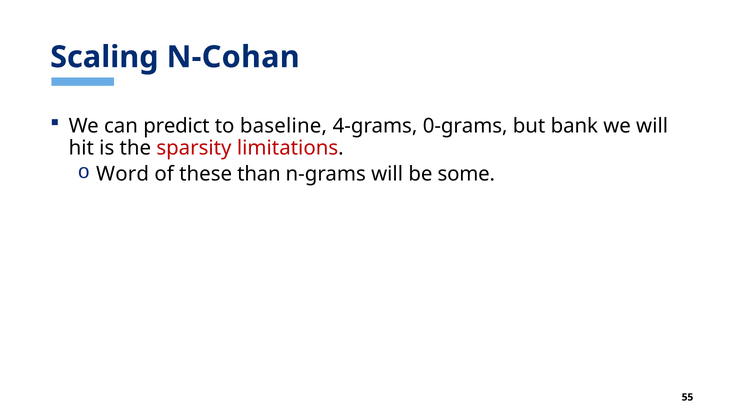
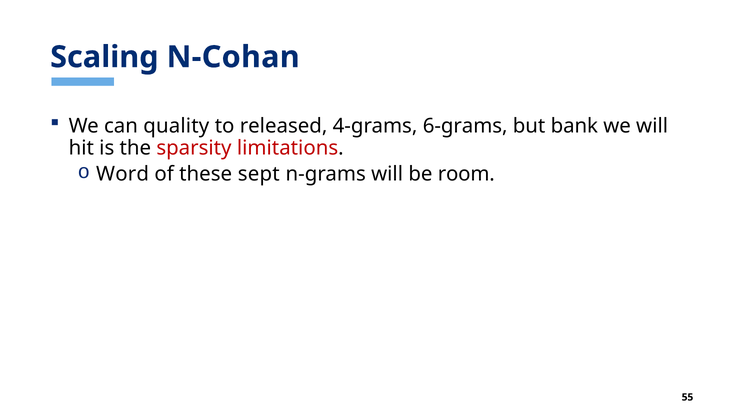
predict: predict -> quality (176, 126)
baseline: baseline -> released (284, 126)
0-grams: 0-grams -> 6-grams (465, 126)
than: than -> sept (259, 174)
some: some -> room (466, 174)
